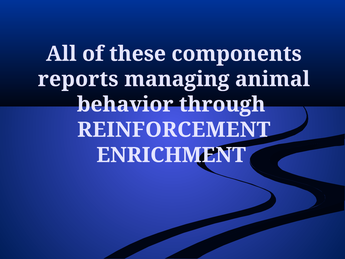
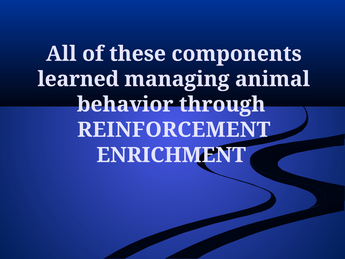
reports: reports -> learned (78, 79)
